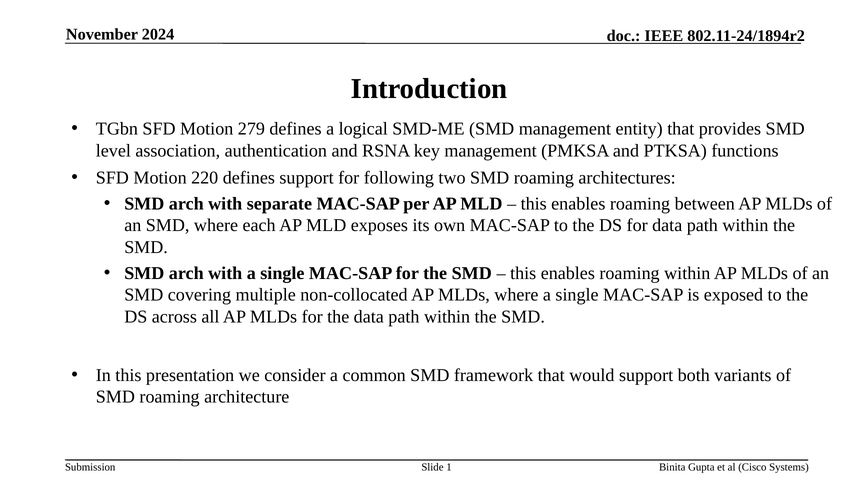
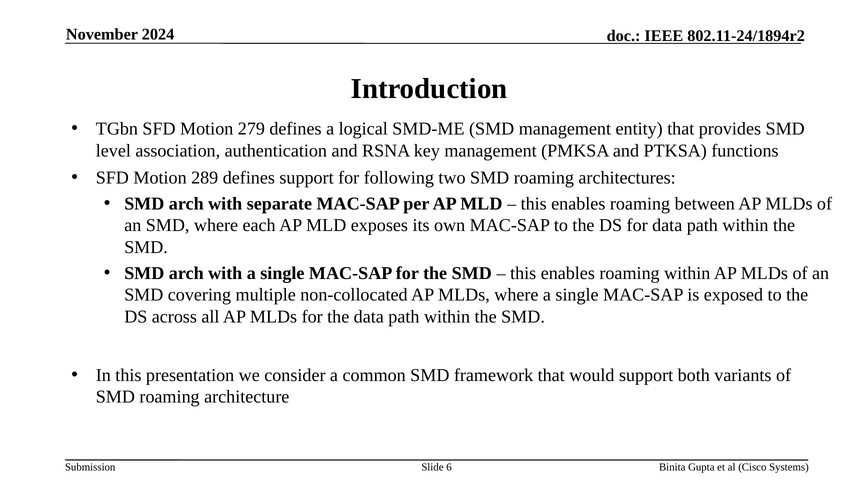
220: 220 -> 289 (205, 178)
1: 1 -> 6 (449, 467)
